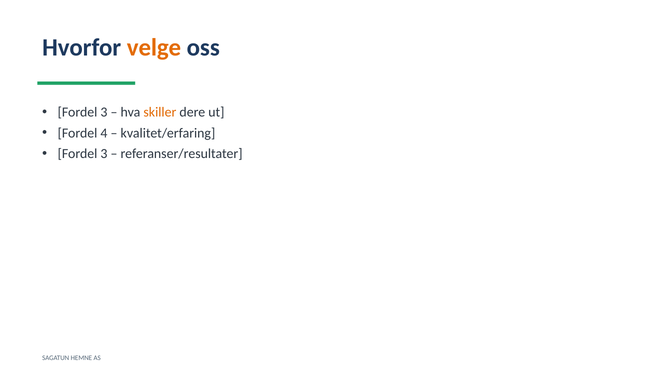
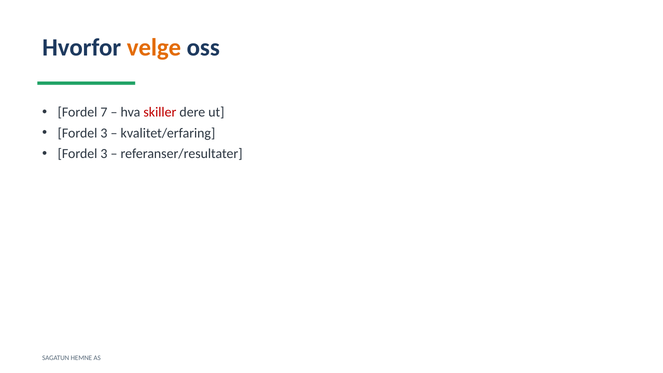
3: 3 -> 7 (104, 112)
skiller colour: orange -> red (160, 112)
4: 4 -> 3 (104, 133)
